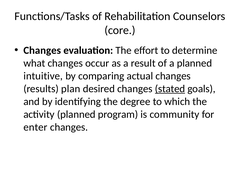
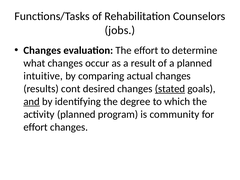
core: core -> jobs (120, 30)
plan: plan -> cont (71, 89)
and underline: none -> present (32, 102)
enter: enter -> effort (36, 127)
